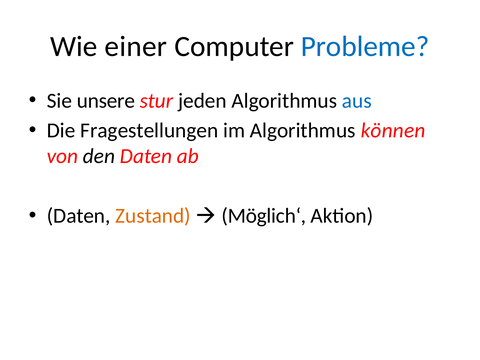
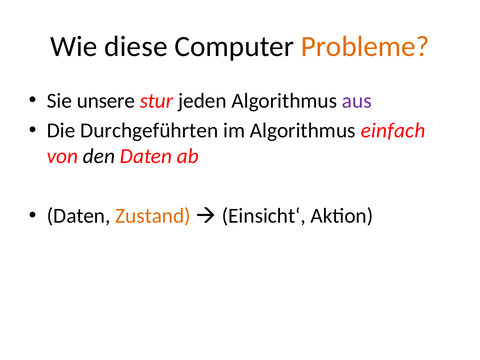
einer: einer -> diese (136, 46)
Probleme colour: blue -> orange (365, 46)
aus colour: blue -> purple (357, 101)
Fragestellungen: Fragestellungen -> Durchgeführten (149, 131)
können: können -> einfach (393, 131)
Möglich‘: Möglich‘ -> Einsicht‘ (264, 216)
